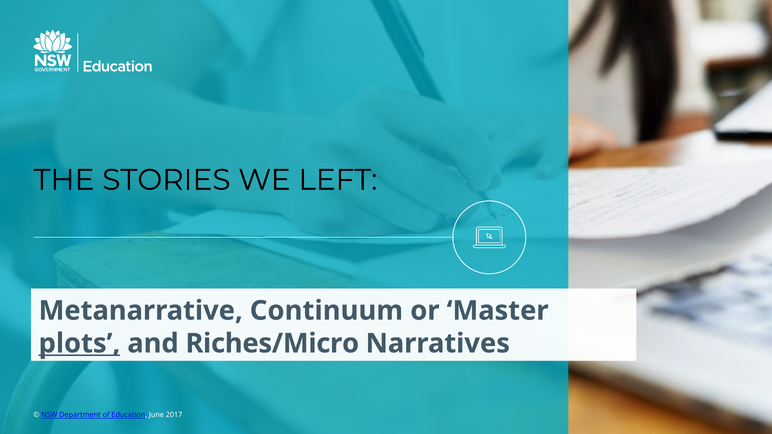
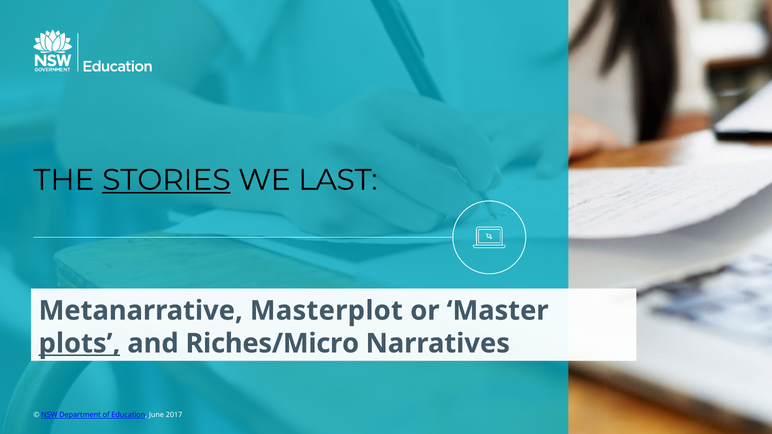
STORIES underline: none -> present (166, 180)
LEFT: LEFT -> LAST (338, 180)
Continuum: Continuum -> Masterplot (326, 311)
